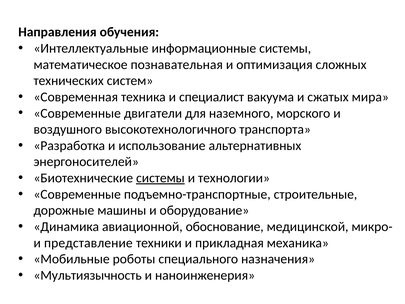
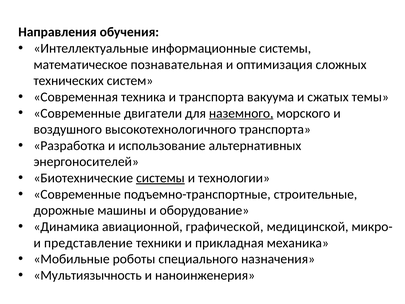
и специалист: специалист -> транспорта (212, 97)
мира: мира -> темы (370, 97)
наземного underline: none -> present (241, 113)
обоснование: обоснование -> графической (225, 227)
